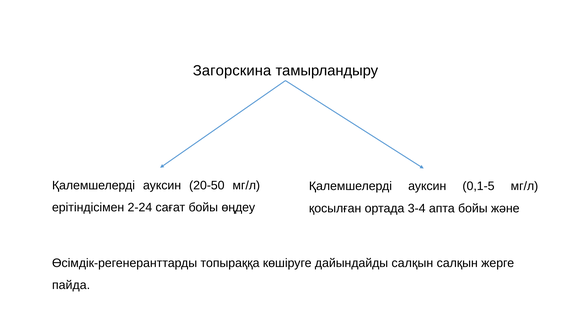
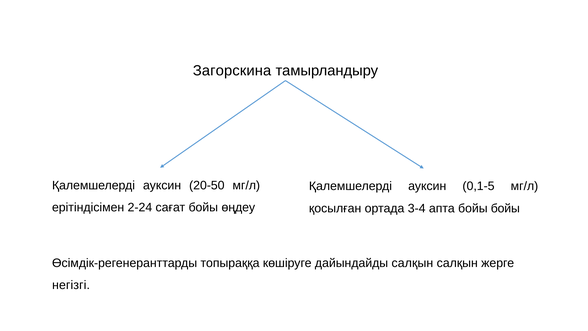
бойы және: және -> бойы (505, 208)
пайда: пайда -> негізгі (71, 285)
